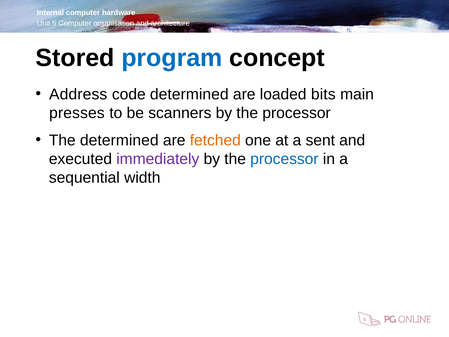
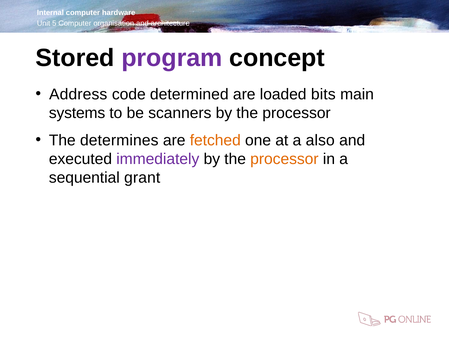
program colour: blue -> purple (172, 58)
presses: presses -> systems (77, 113)
The determined: determined -> determines (119, 140)
sent: sent -> also (320, 140)
processor colour: blue -> orange (284, 159)
width: width -> grant (142, 178)
